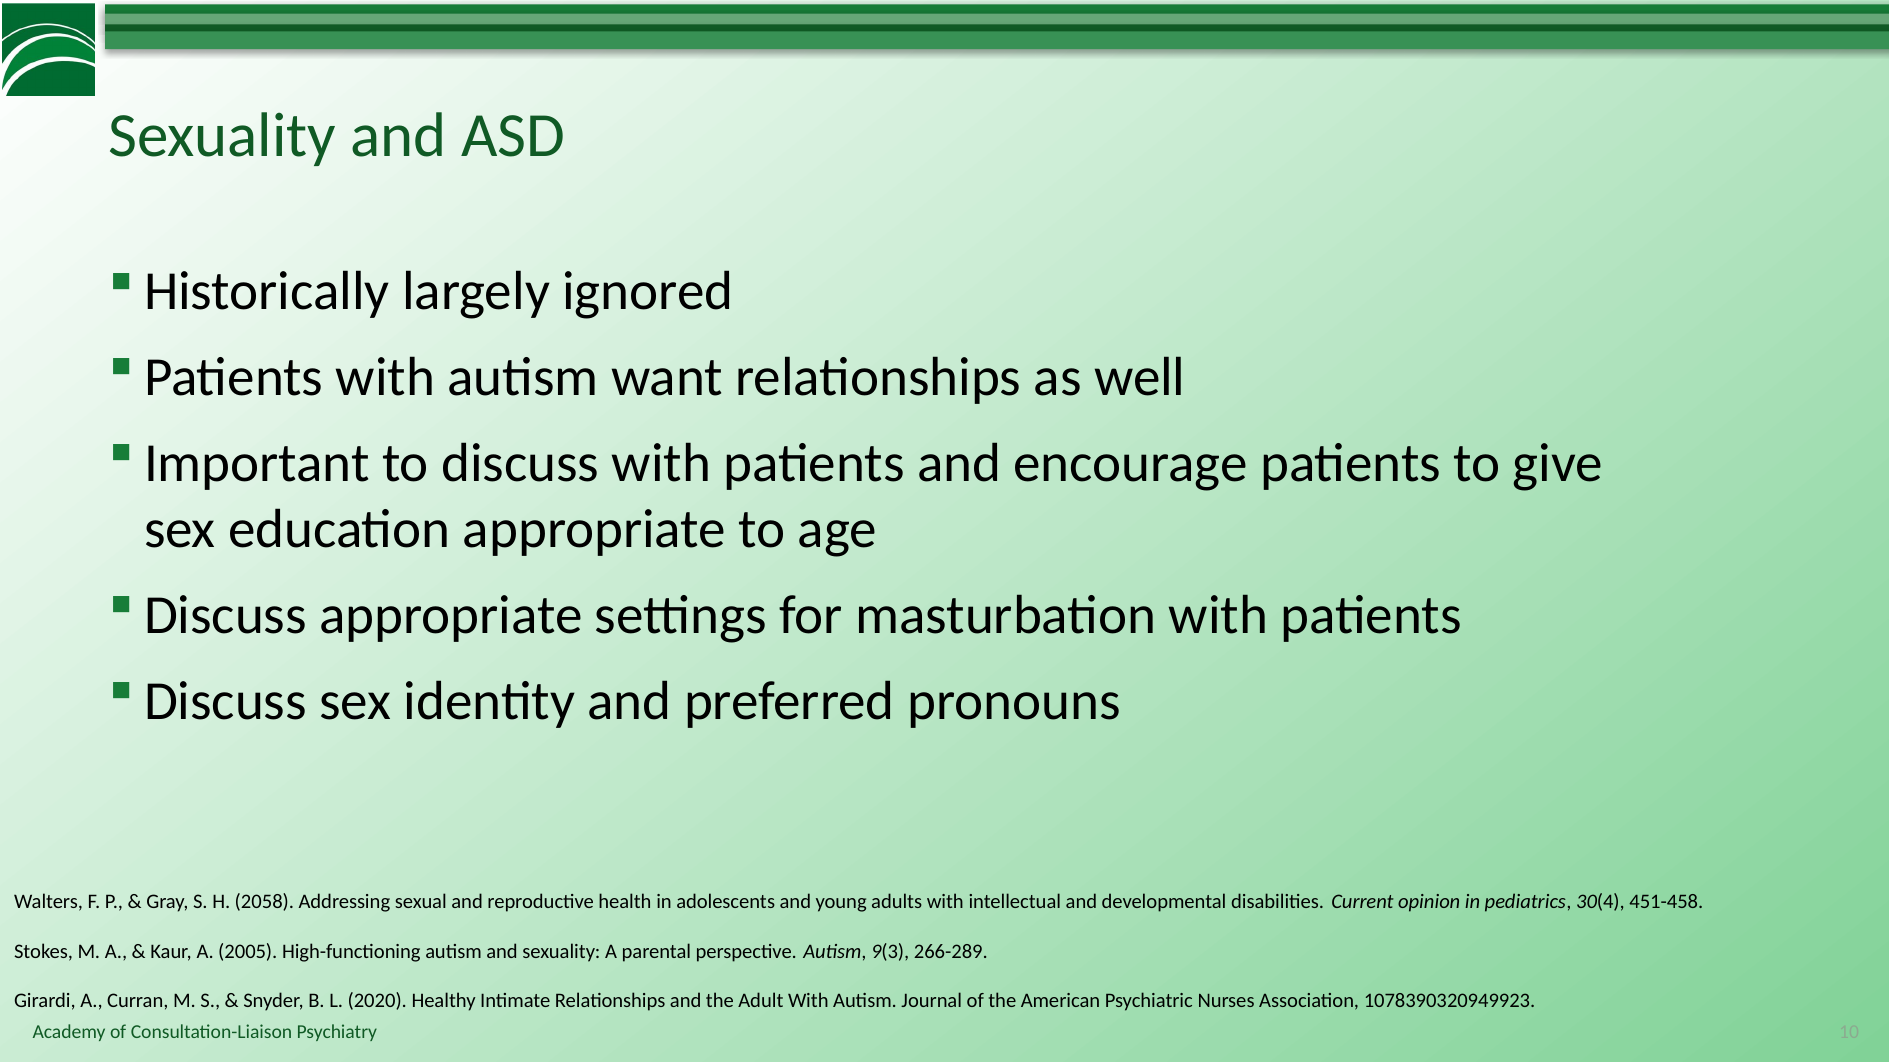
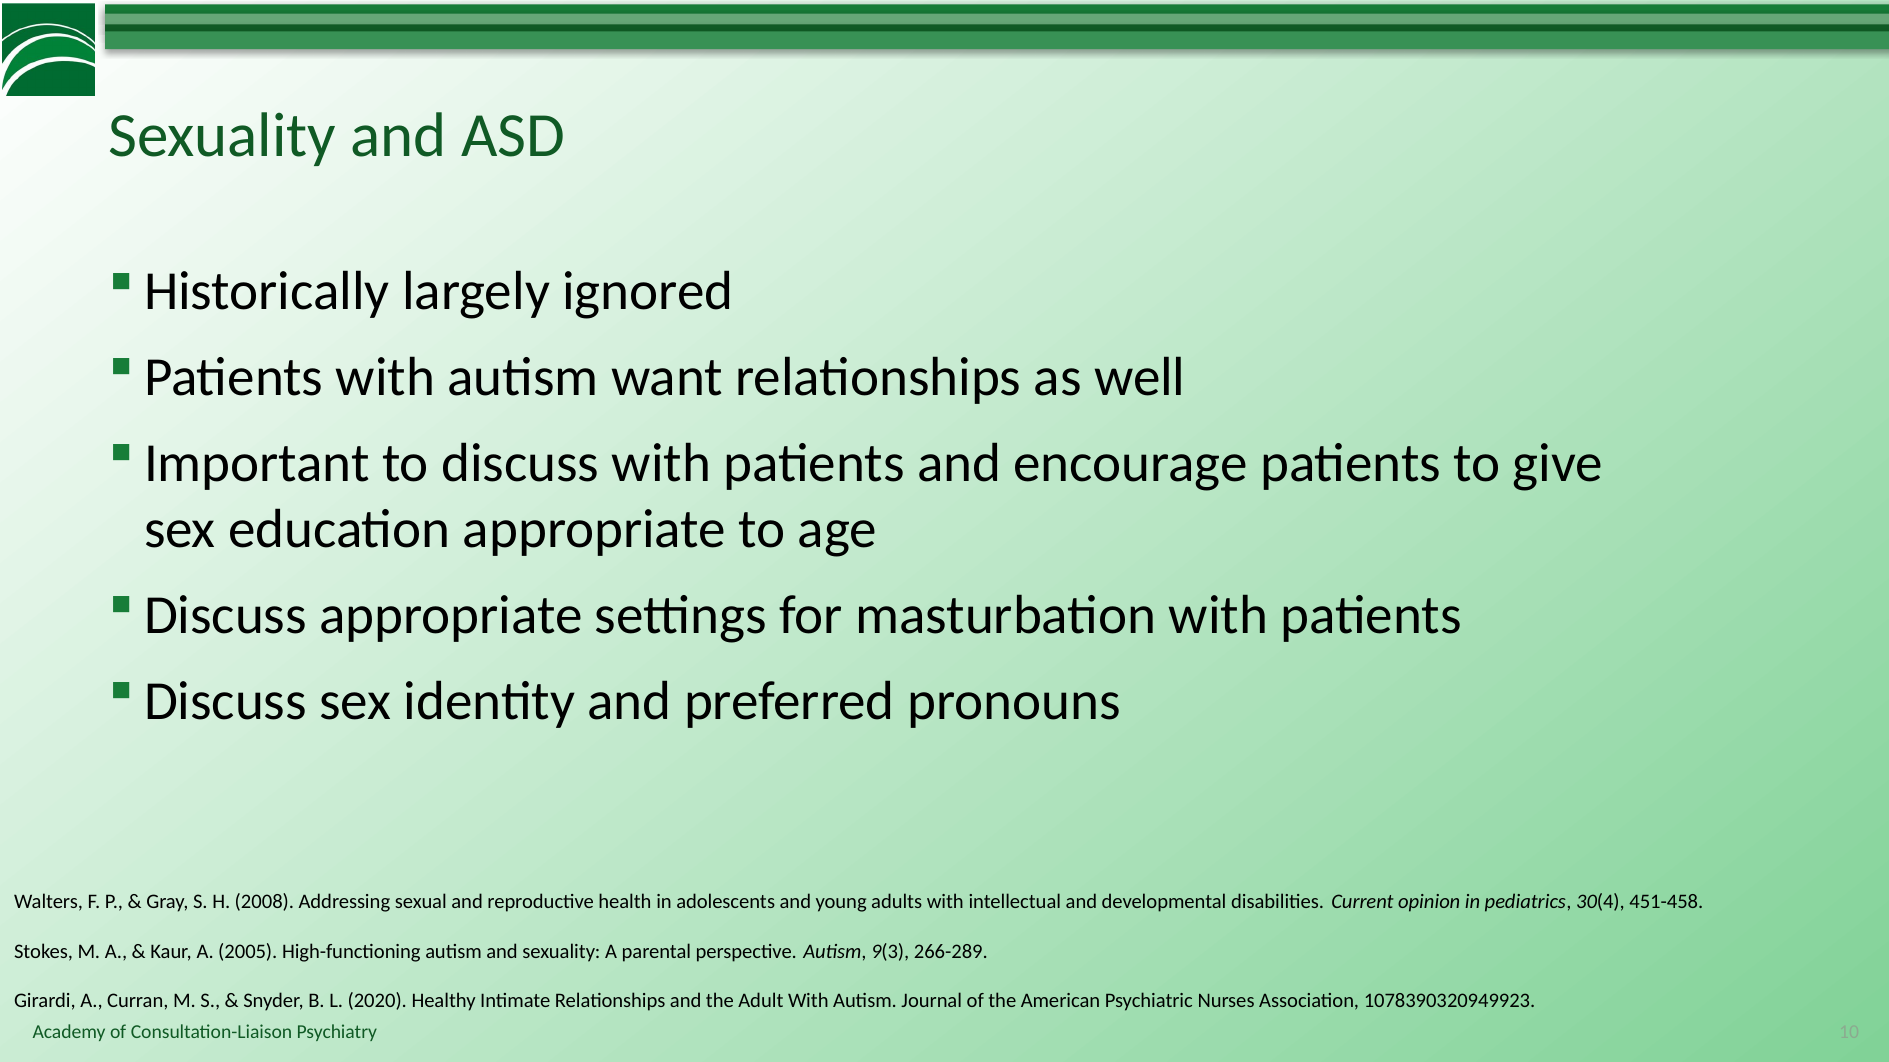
2058: 2058 -> 2008 (264, 902)
